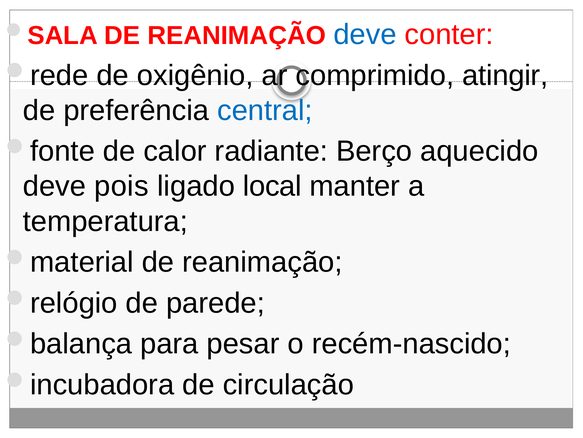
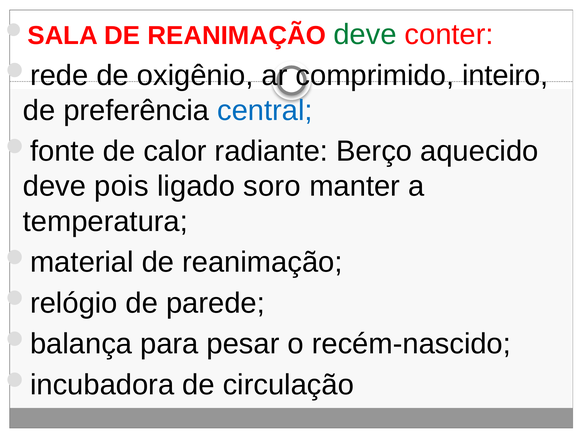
deve colour: blue -> green (365, 34)
atingir: atingir -> inteiro (505, 75)
local: local -> soro (272, 186)
